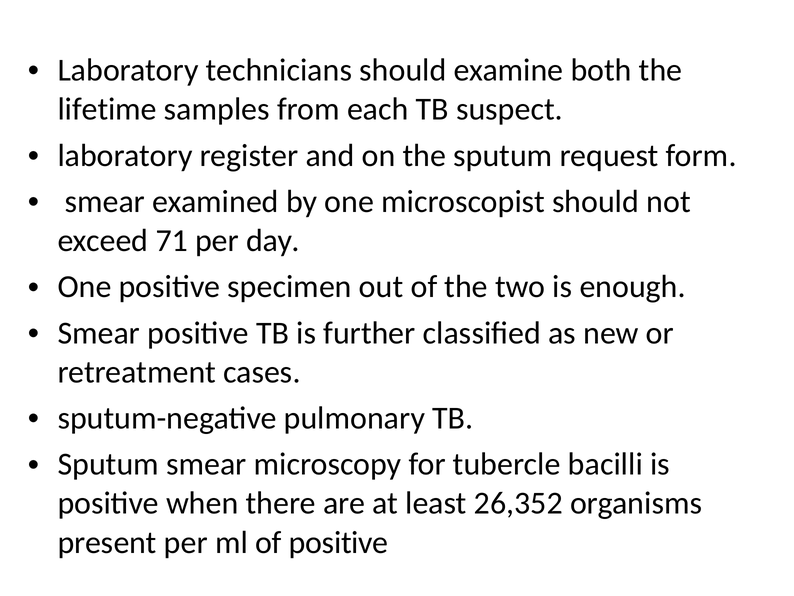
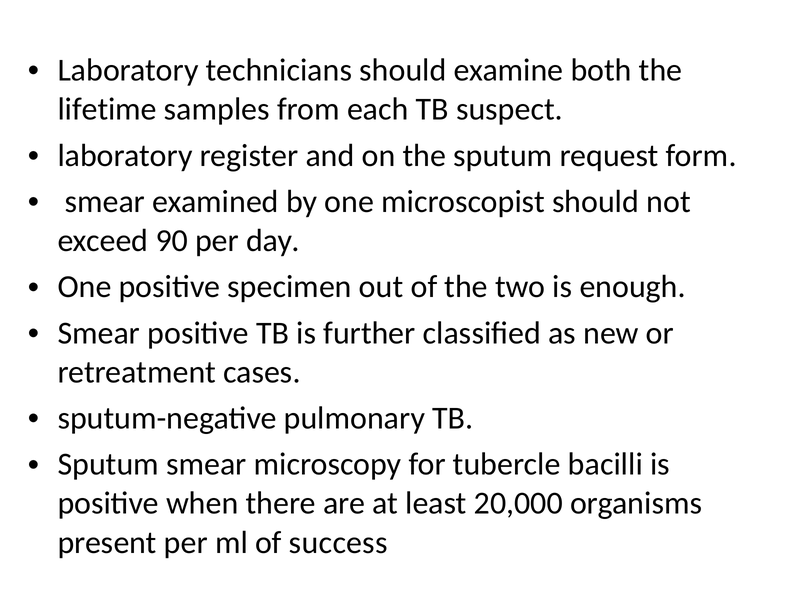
71: 71 -> 90 (172, 240)
26,352: 26,352 -> 20,000 (518, 503)
of positive: positive -> success (338, 542)
